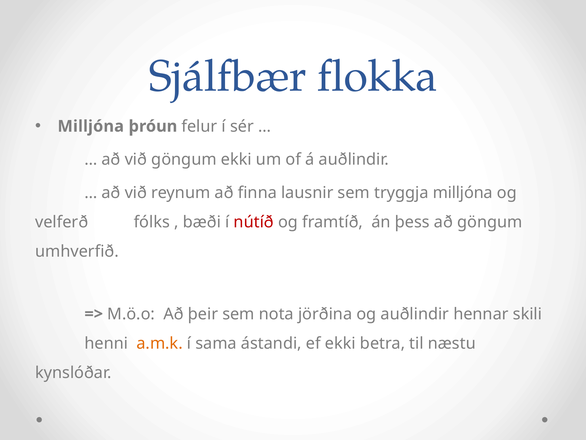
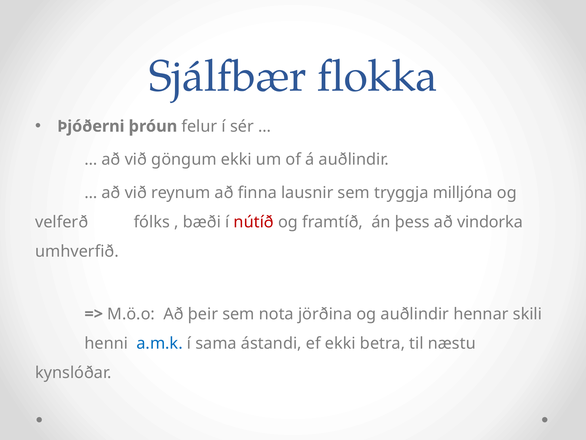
Milljóna: Milljóna -> Þjóðerni (91, 126)
að göngum: göngum -> vindorka (490, 222)
a.m.k colour: orange -> blue (160, 343)
